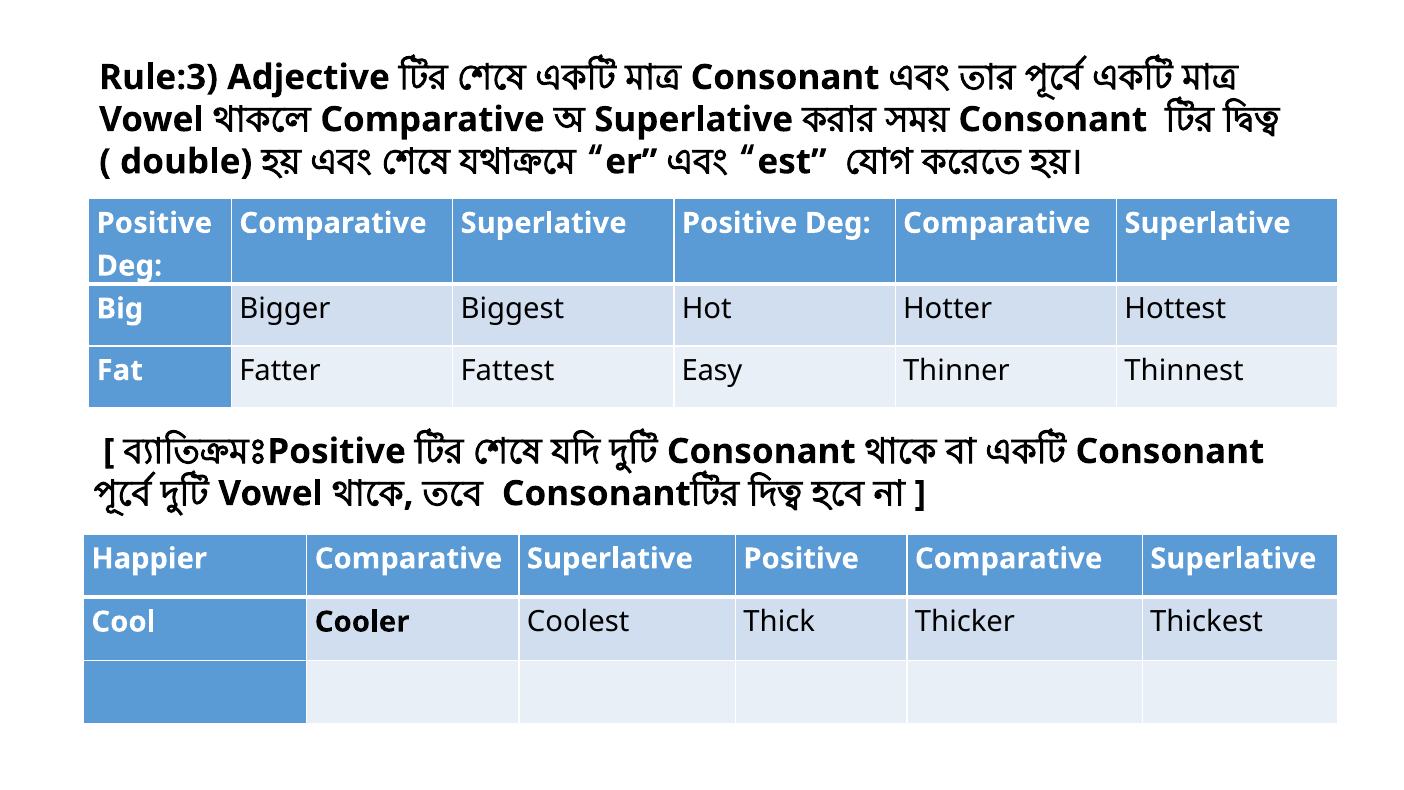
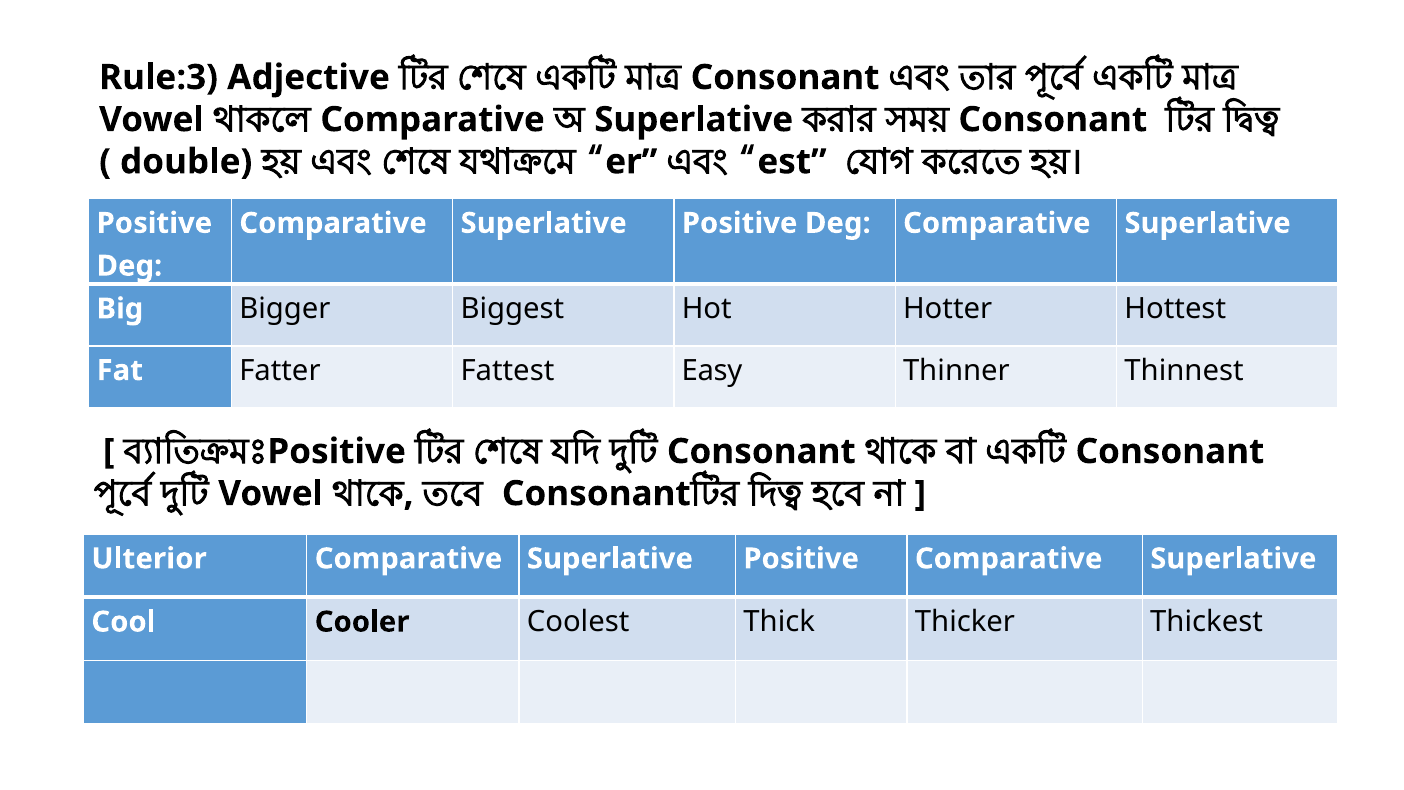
Happier: Happier -> Ulterior (149, 559)
